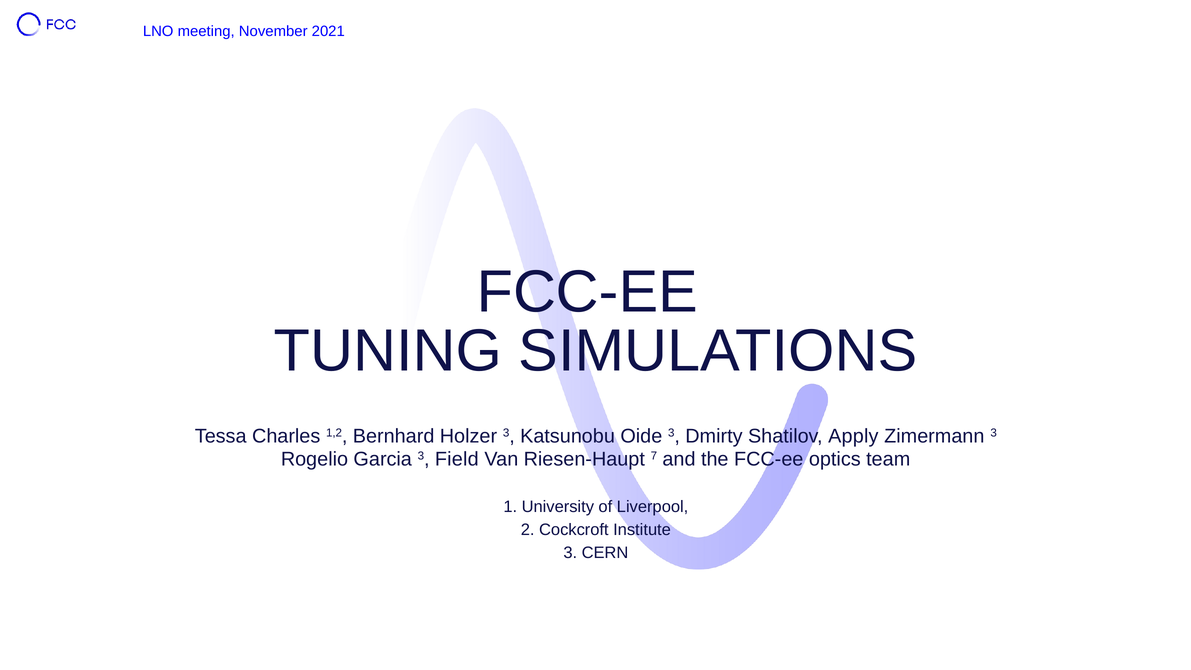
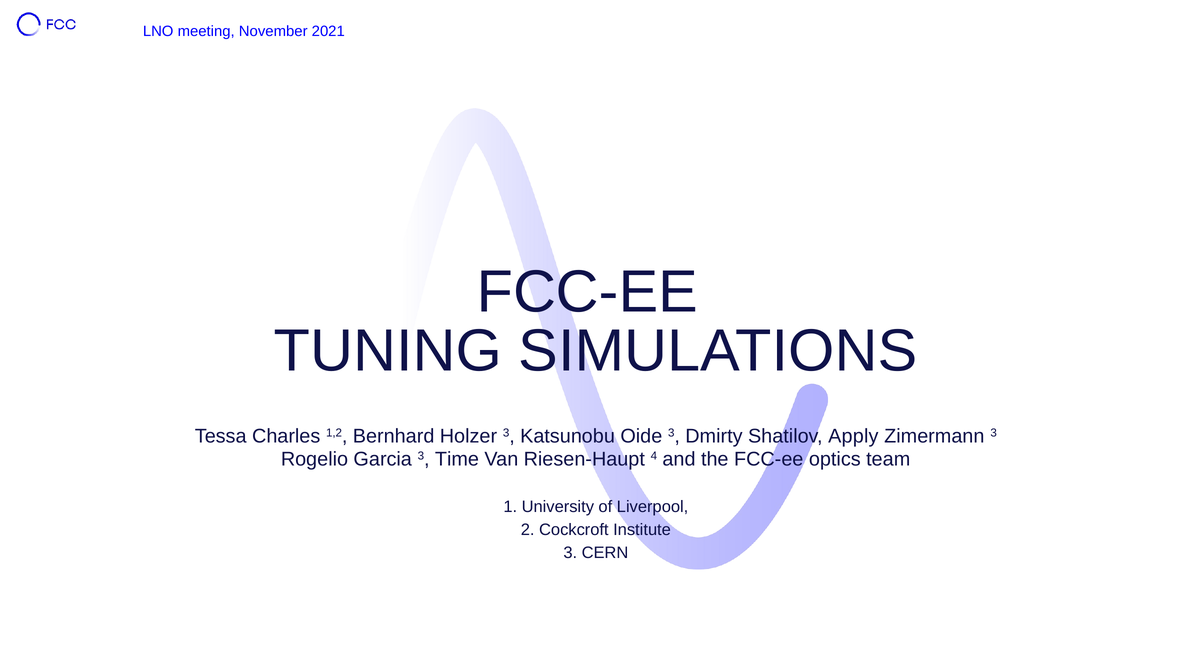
Field: Field -> Time (457, 459)
7: 7 -> 4 (654, 456)
